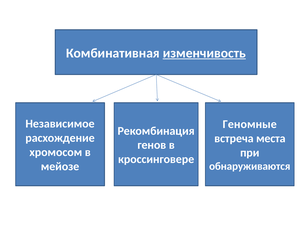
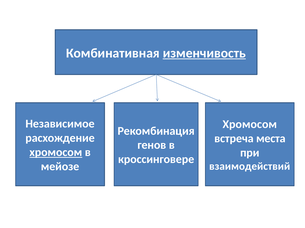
Геномные: Геномные -> Хромосом (250, 125)
хромосом underline: none -> present (56, 153)
обнаруживаются: обнаруживаются -> взаимодействий (250, 167)
